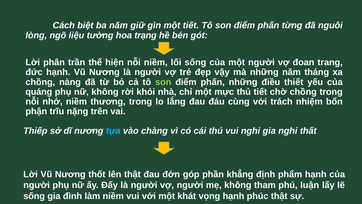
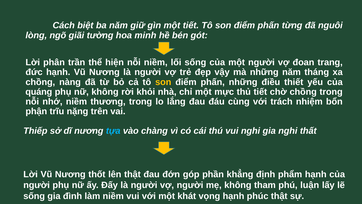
liệu: liệu -> giãi (76, 35)
trạng: trạng -> minh (145, 35)
son colour: light green -> yellow (163, 82)
